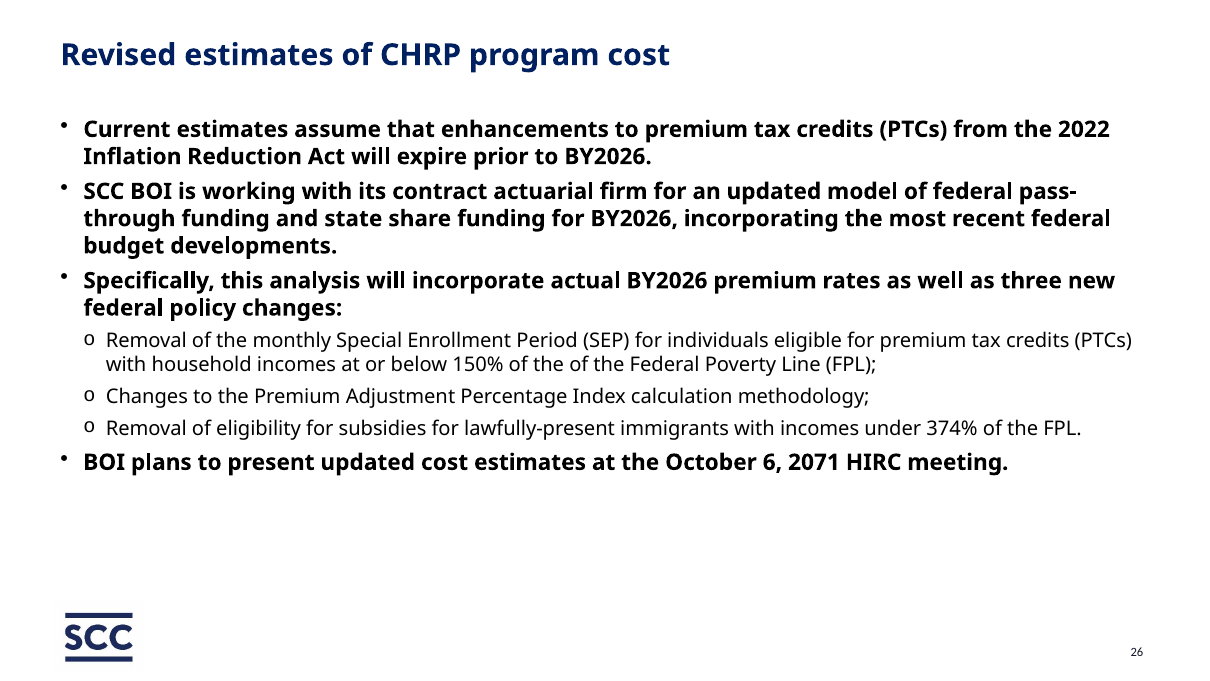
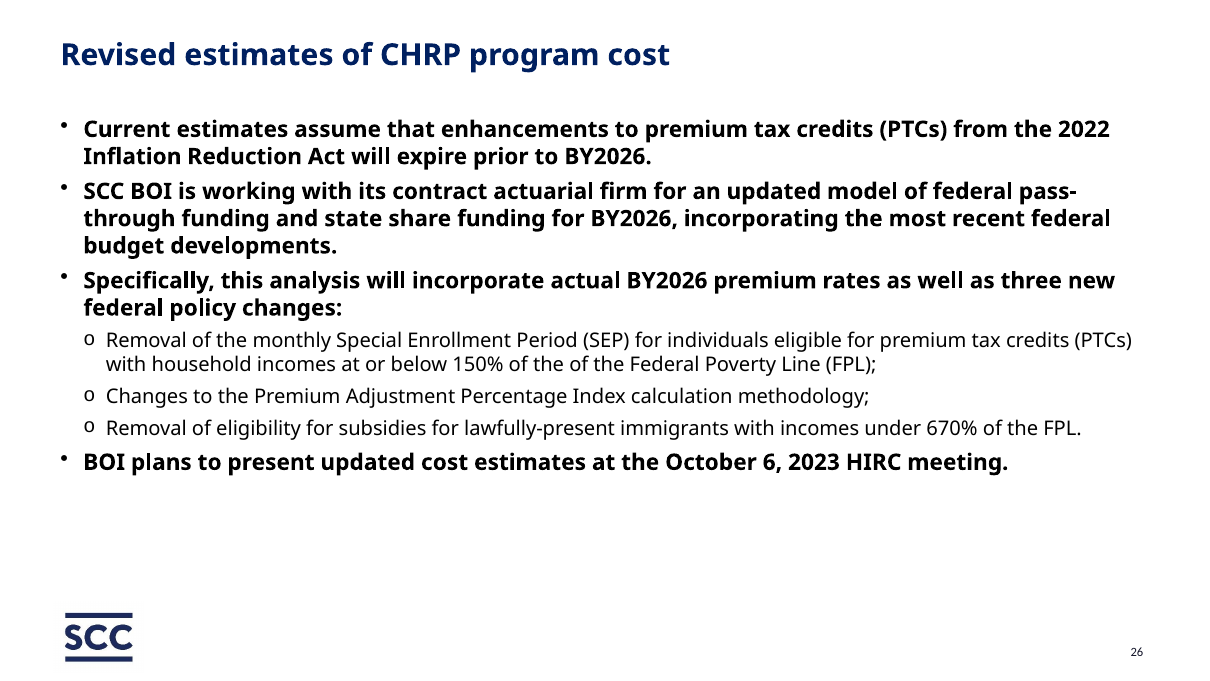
374%: 374% -> 670% (952, 429)
2071: 2071 -> 2023 (814, 462)
